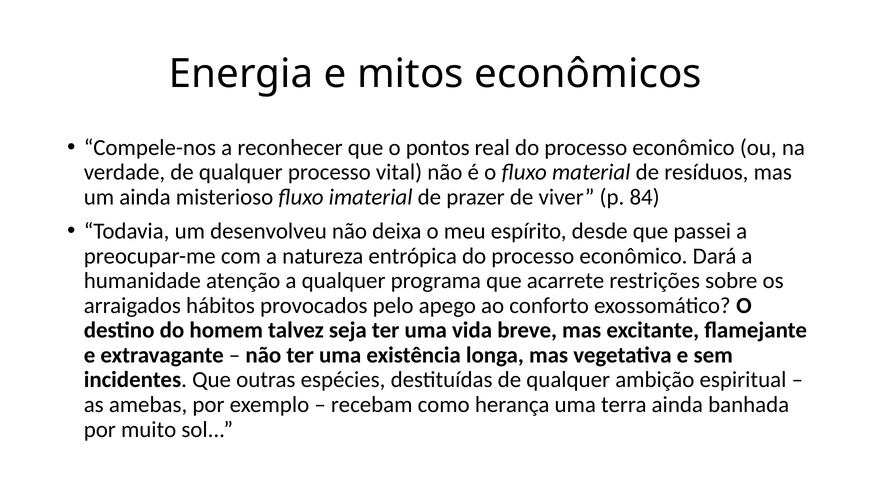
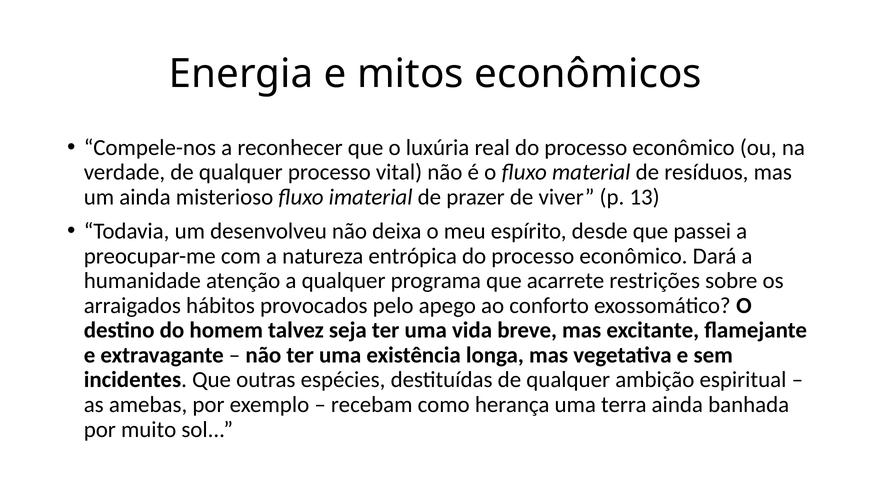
pontos: pontos -> luxúria (438, 148)
84: 84 -> 13 (645, 197)
